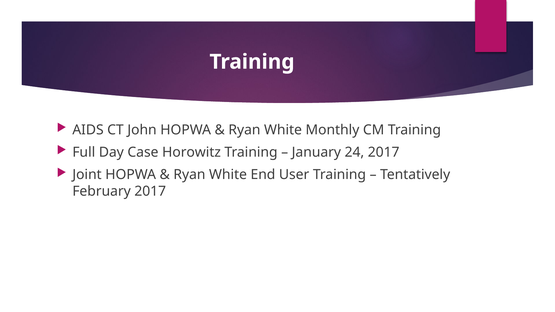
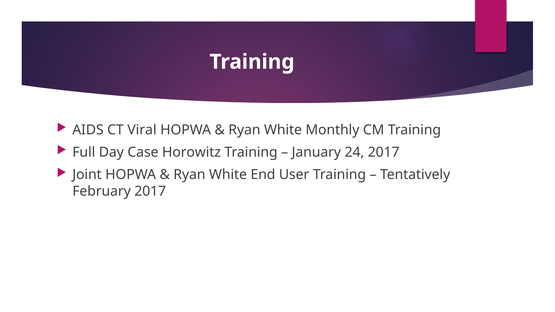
John: John -> Viral (142, 130)
